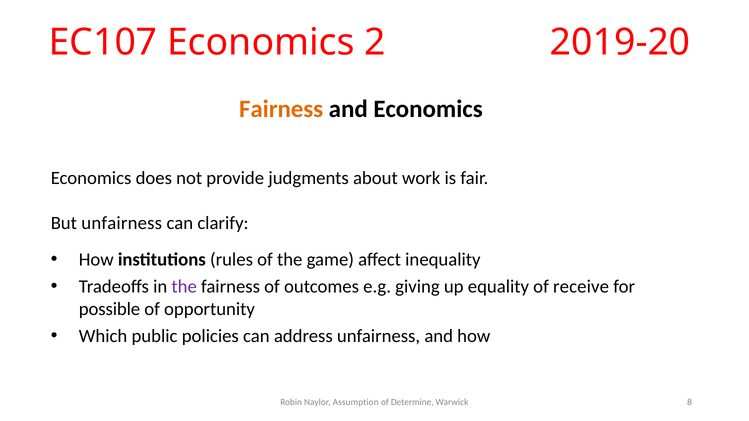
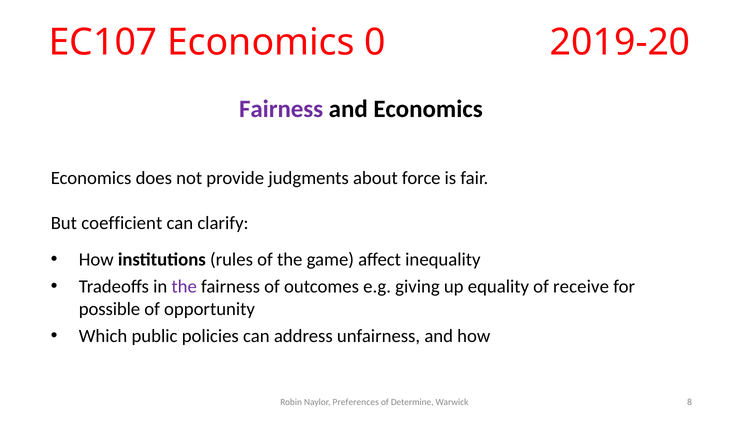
2: 2 -> 0 (375, 43)
Fairness colour: orange -> purple (281, 109)
work: work -> force (421, 178)
But unfairness: unfairness -> coefficient (122, 223)
Assumption: Assumption -> Preferences (356, 402)
